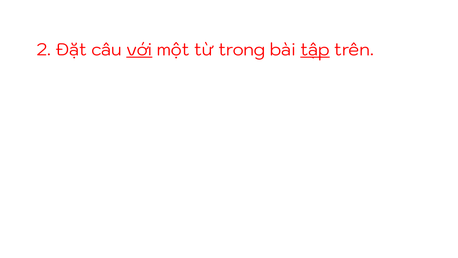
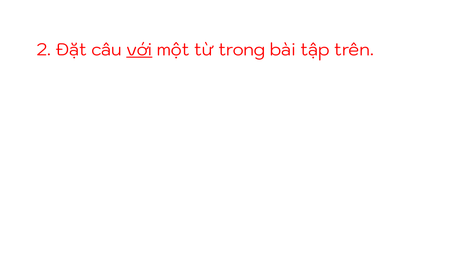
tập underline: present -> none (315, 50)
